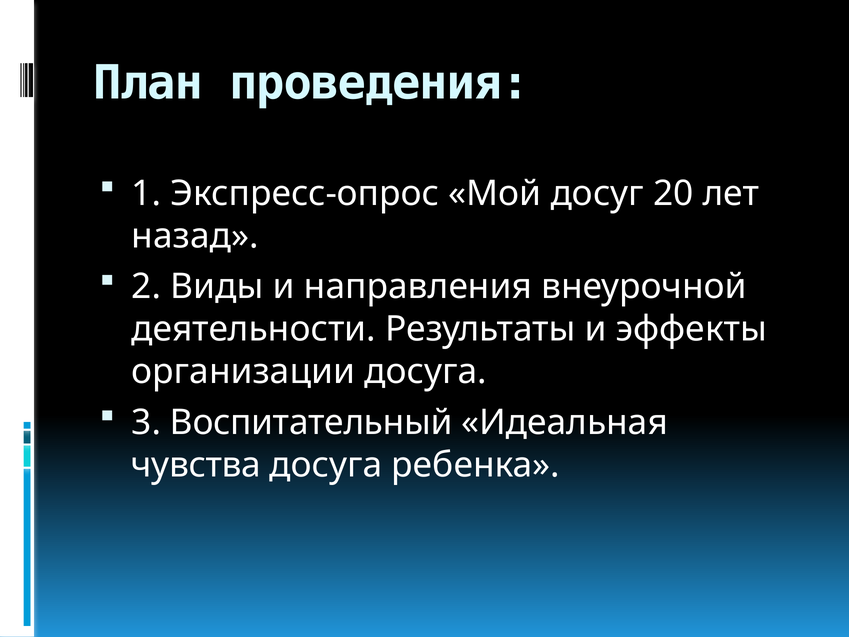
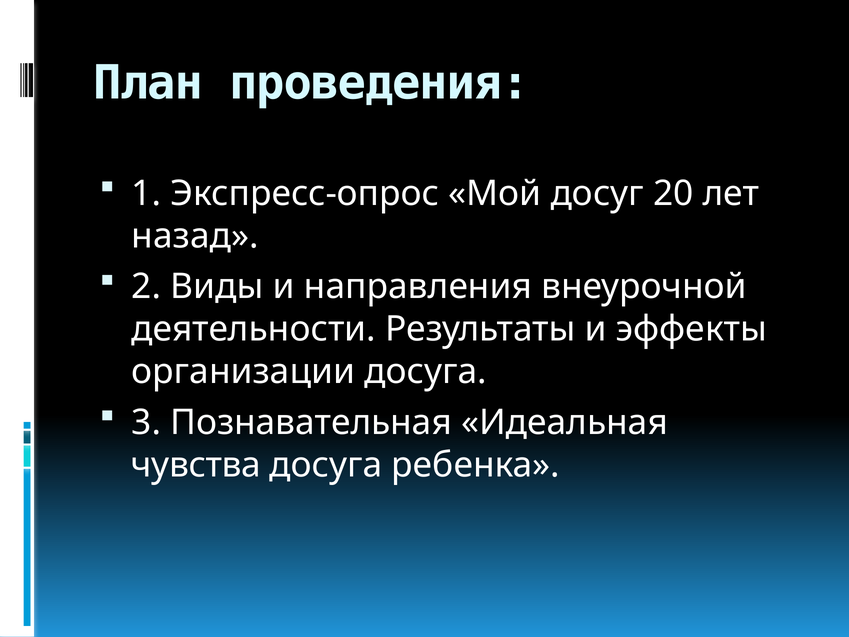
Воспитательный: Воспитательный -> Познавательная (311, 422)
